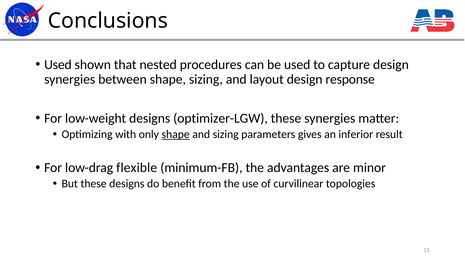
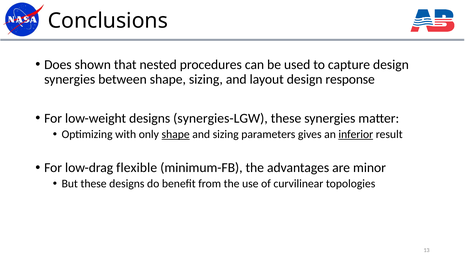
Used: Used -> Does (58, 64)
optimizer-LGW: optimizer-LGW -> synergies-LGW (220, 118)
inferior underline: none -> present (356, 134)
